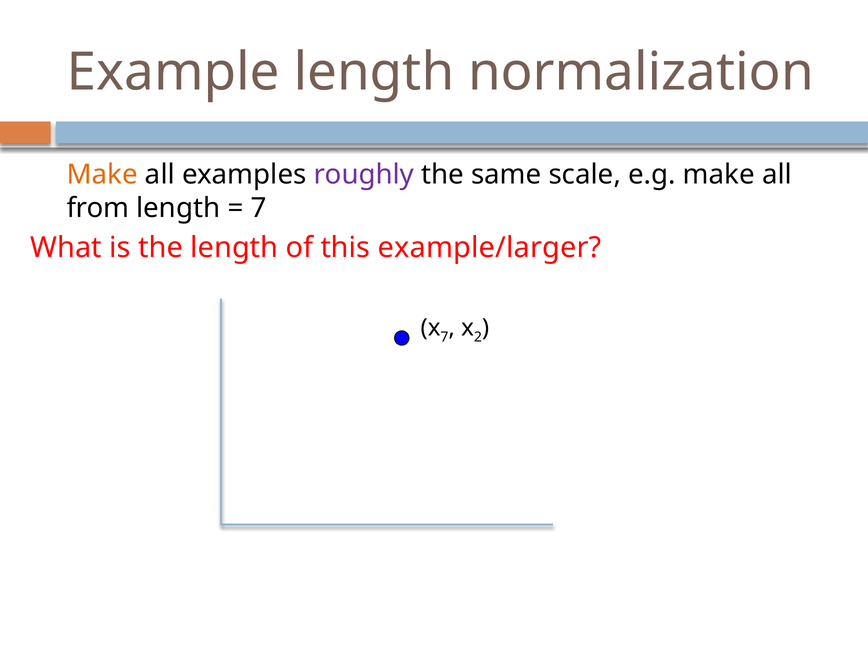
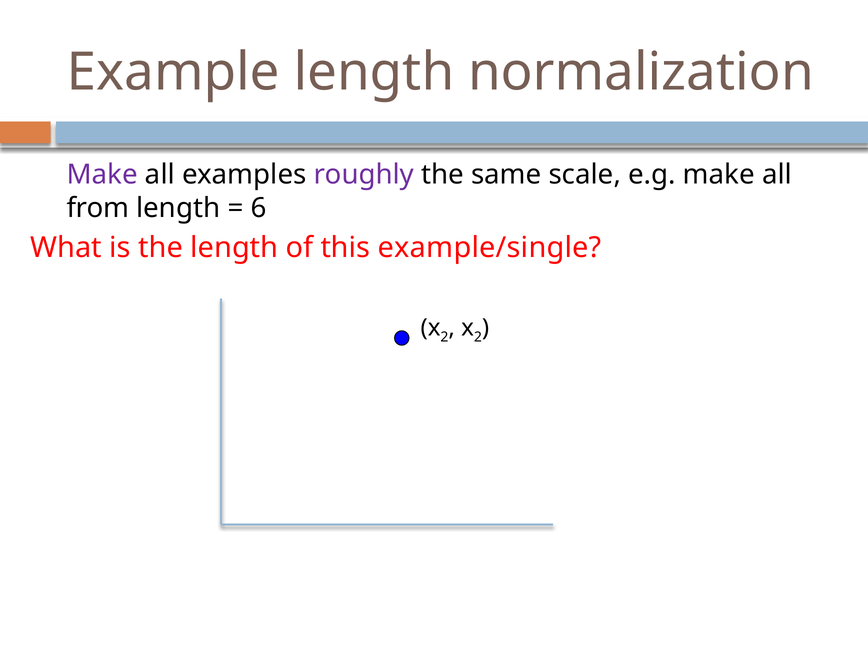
Make colour: orange -> purple (102, 175)
7: 7 -> 6 (259, 208)
example/larger: example/larger -> example/single (490, 248)
7: 7 -> 2 (444, 337)
